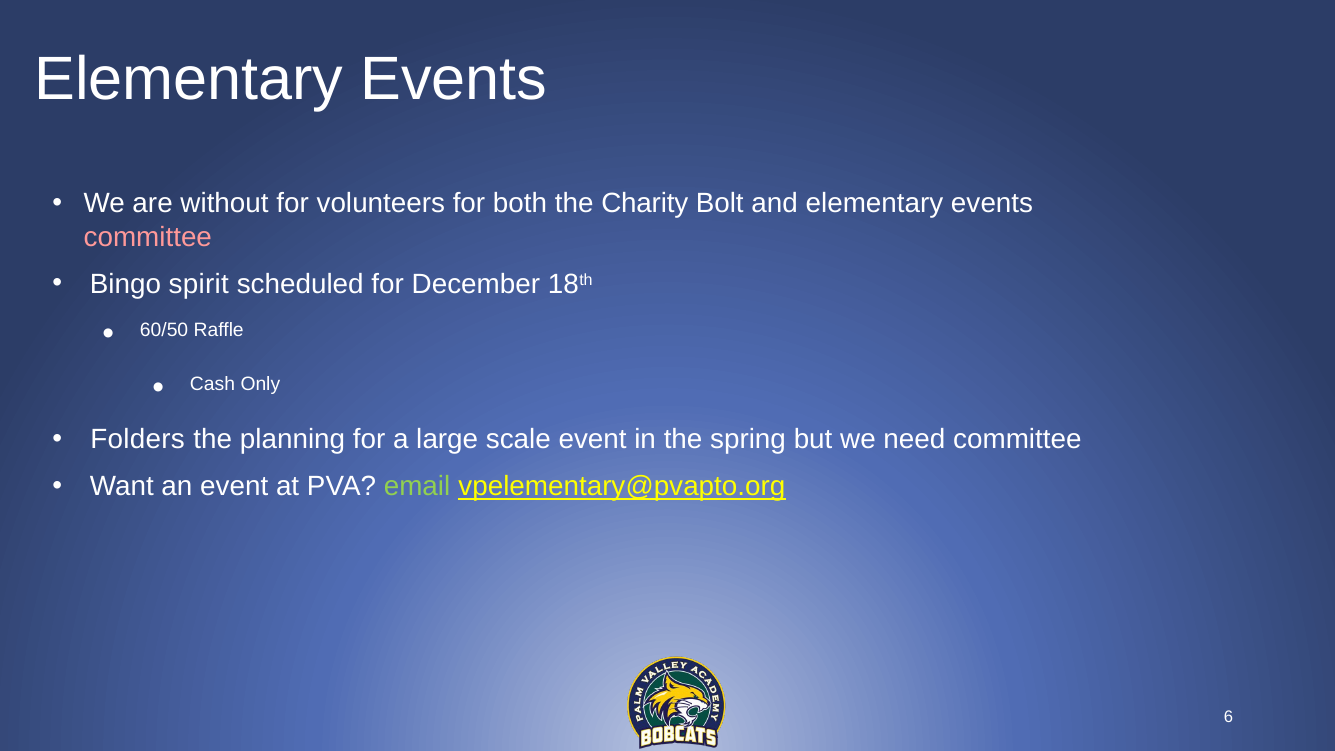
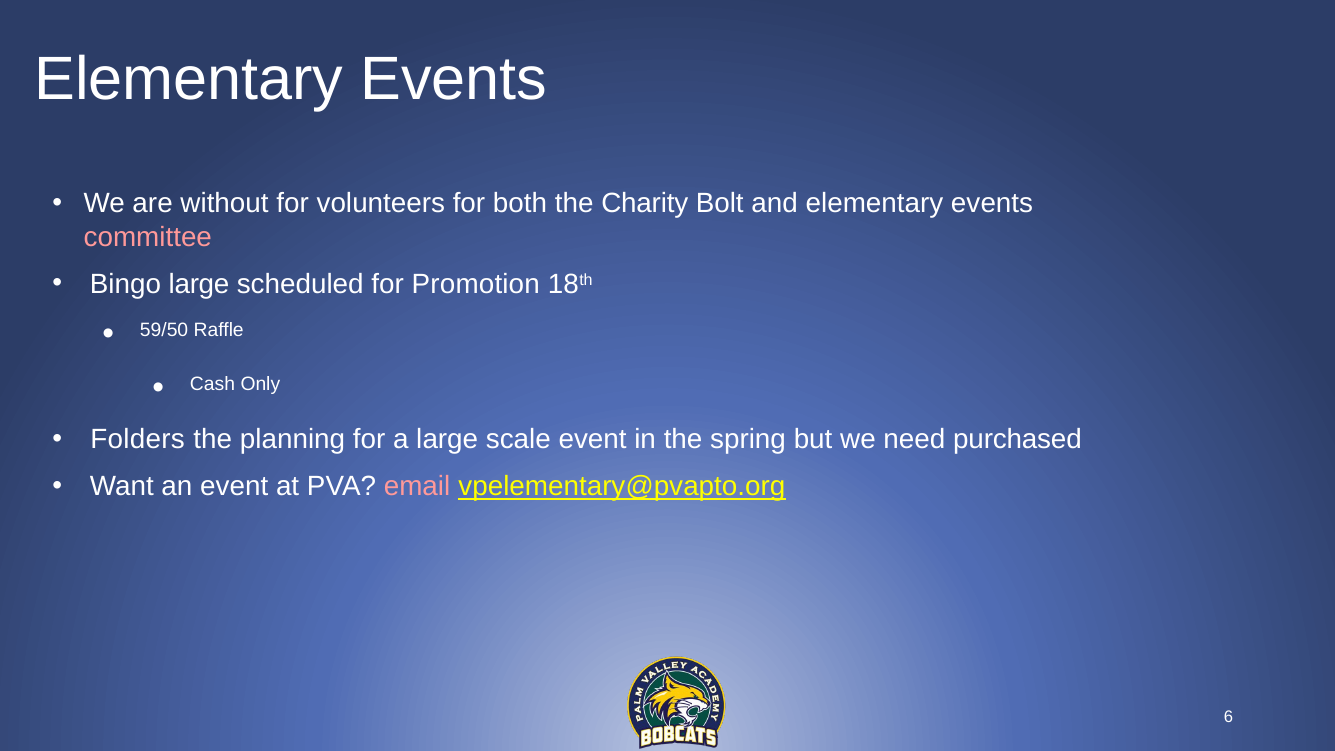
Bingo spirit: spirit -> large (199, 284)
December: December -> Promotion (476, 284)
60/50: 60/50 -> 59/50 (164, 330)
need committee: committee -> purchased (1017, 439)
email colour: light green -> pink (417, 487)
